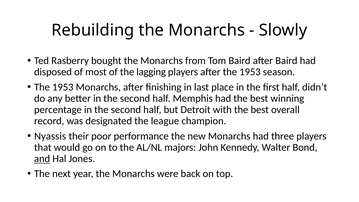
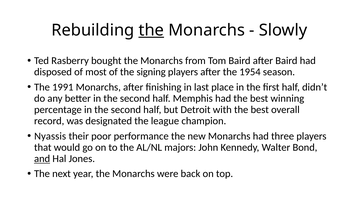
the underline: none -> present (151, 30)
lagging: lagging -> signing (151, 72)
after the 1953: 1953 -> 1954 (250, 72)
1953: 1953 -> 1991 (63, 87)
